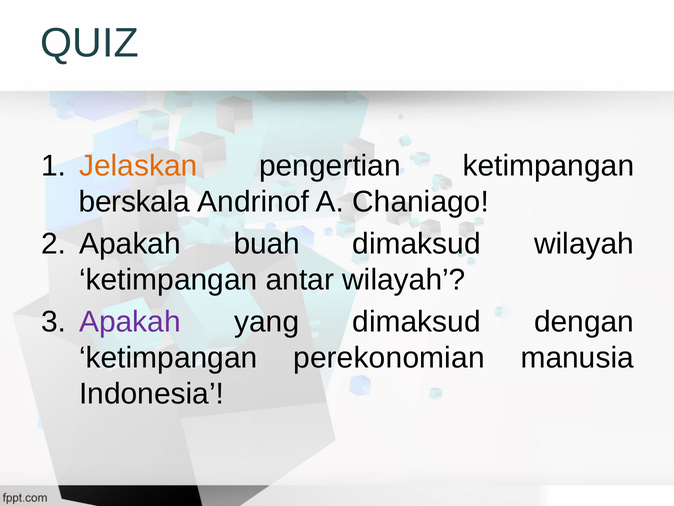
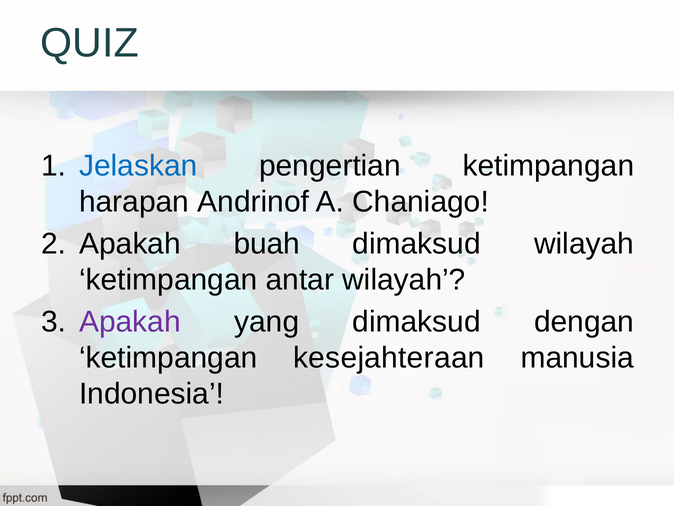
Jelaskan colour: orange -> blue (138, 166)
berskala: berskala -> harapan (134, 202)
perekonomian: perekonomian -> kesejahteraan (389, 357)
